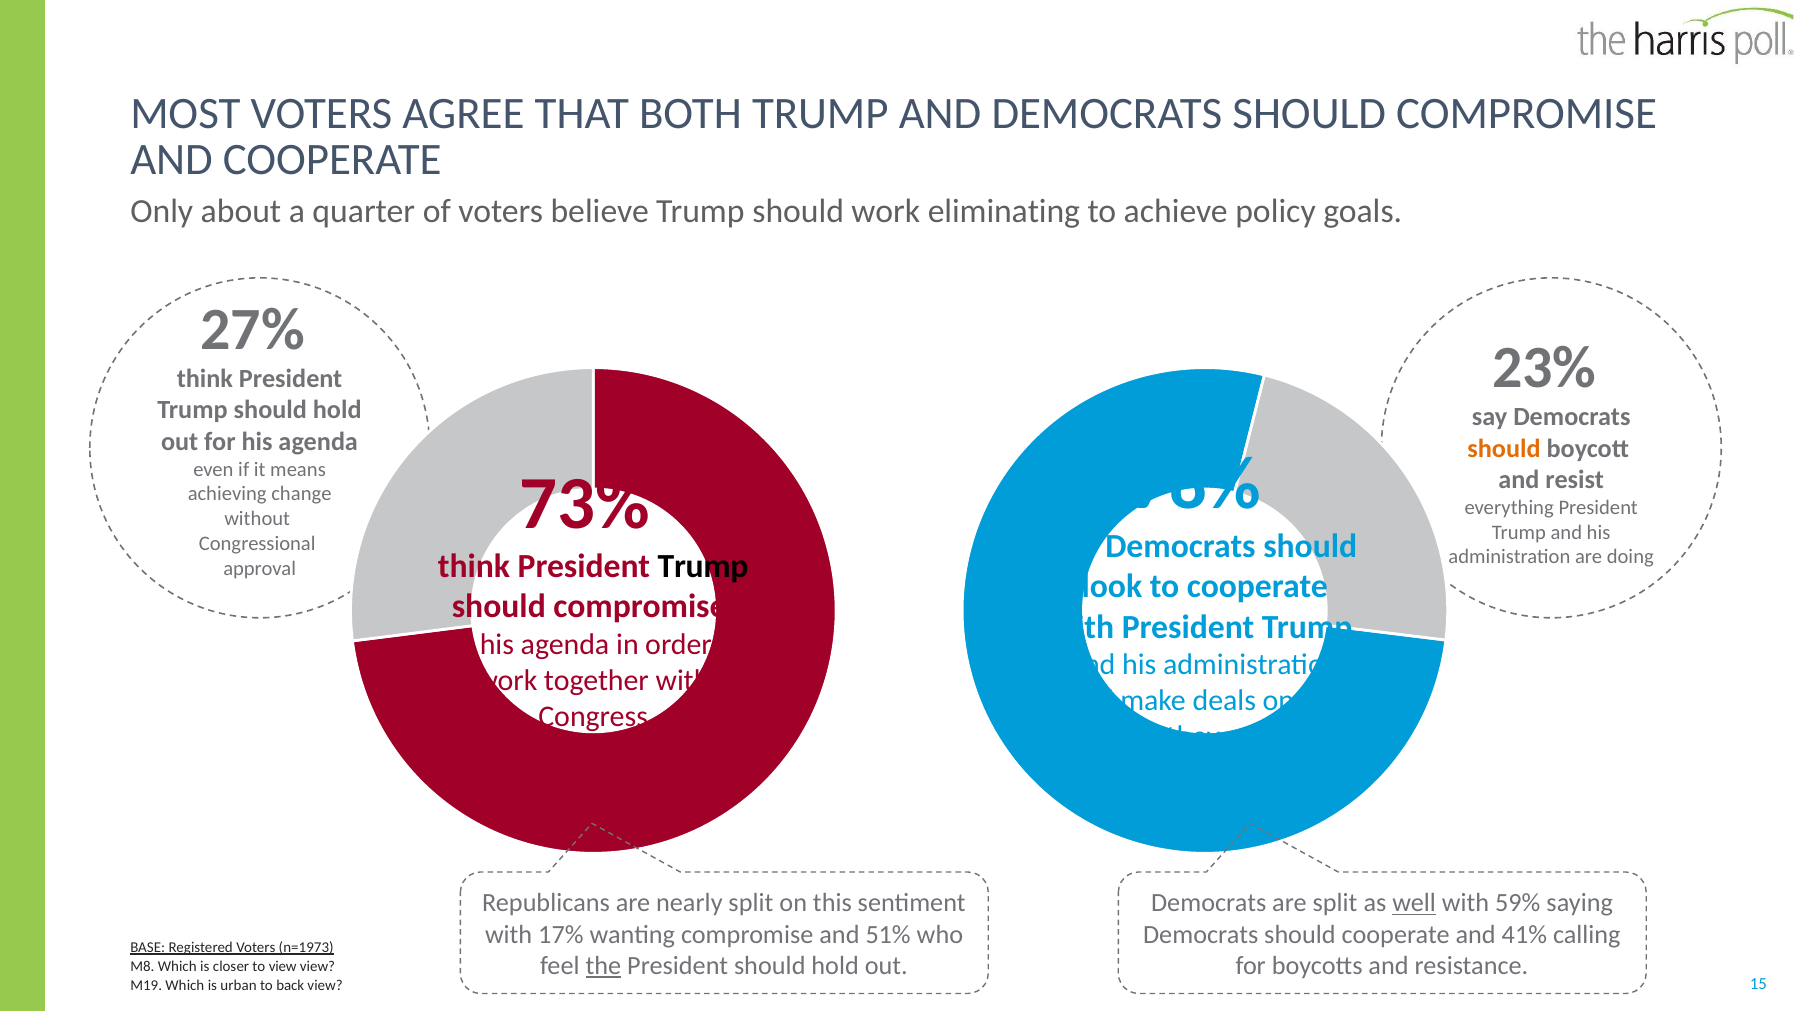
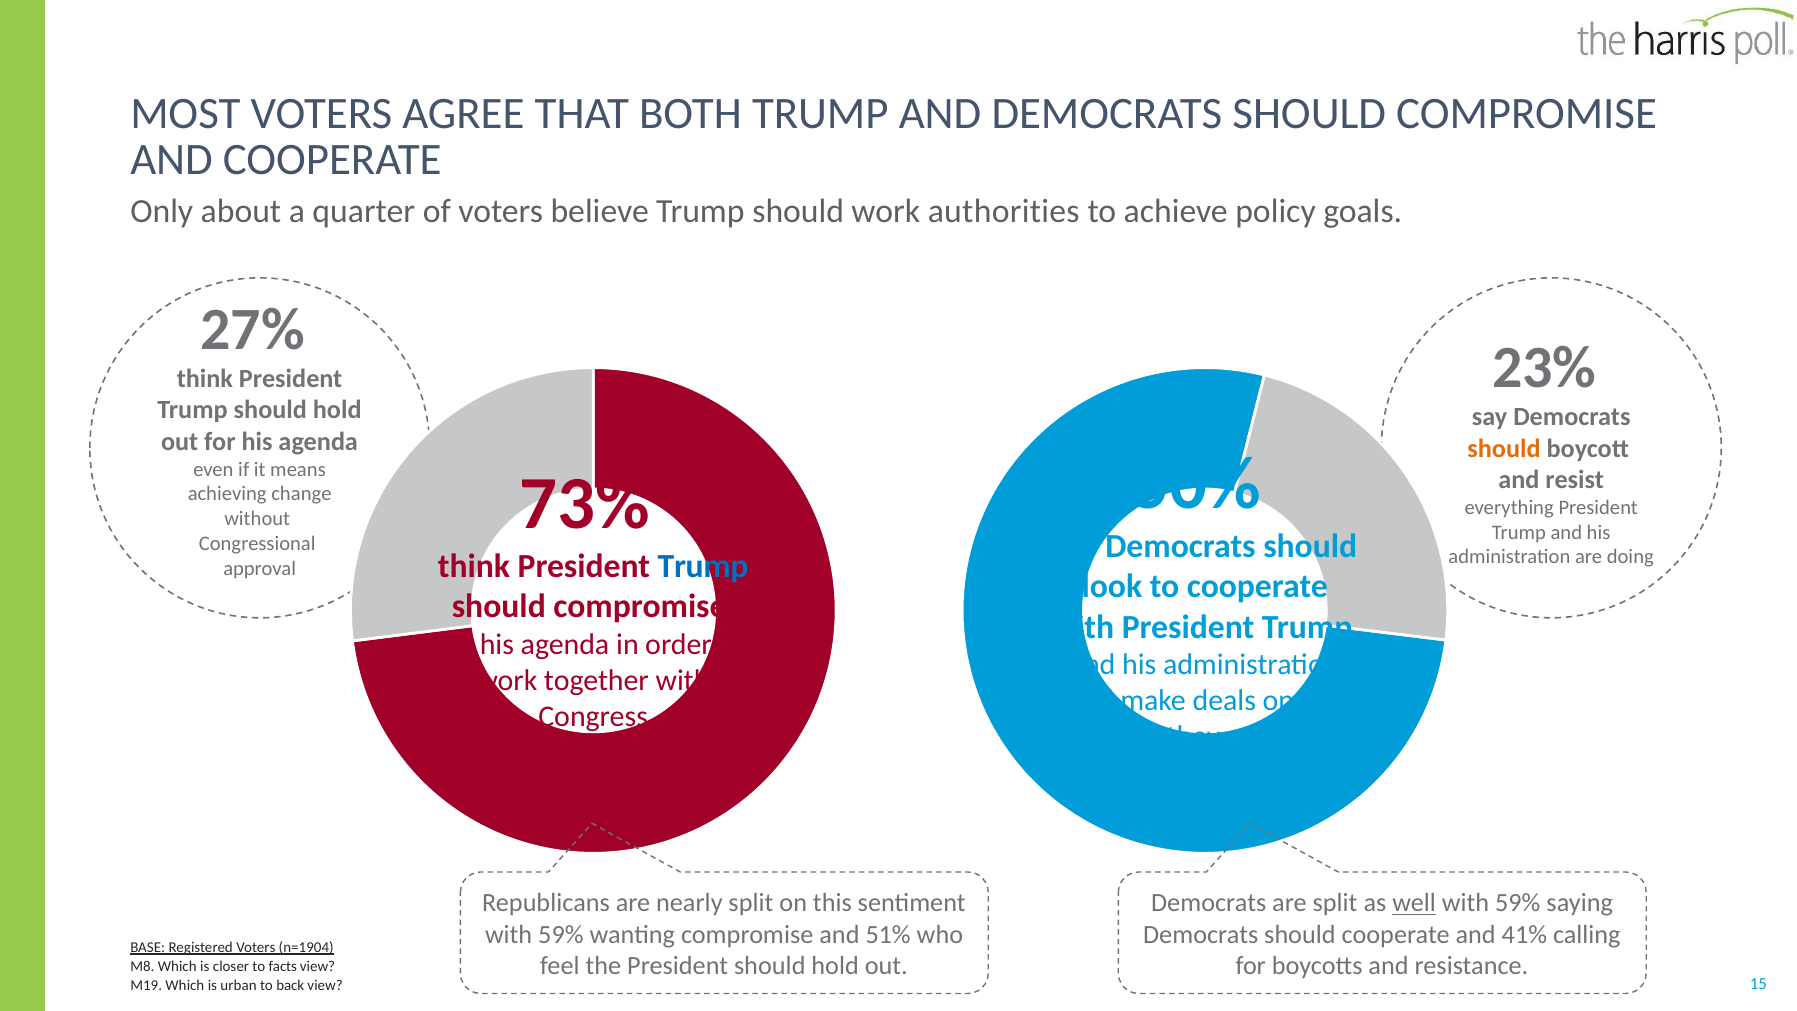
eliminating: eliminating -> authorities (1004, 211)
78%: 78% -> 50% (1196, 484)
Trump colour: black -> blue (703, 566)
17%: 17% -> 59% (561, 934)
n=1973: n=1973 -> n=1904 (306, 947)
the underline: present -> none (603, 966)
to view: view -> facts (283, 966)
